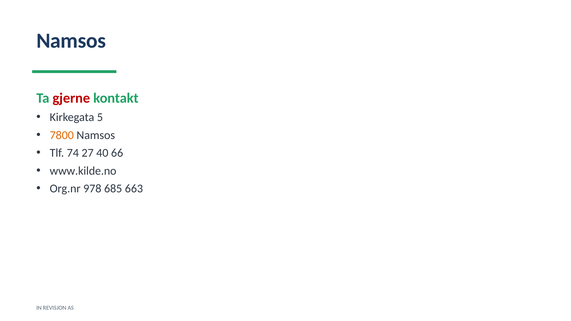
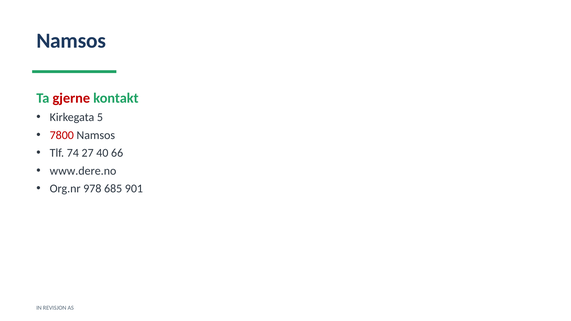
7800 colour: orange -> red (62, 135)
www.kilde.no: www.kilde.no -> www.dere.no (83, 171)
663: 663 -> 901 (134, 189)
